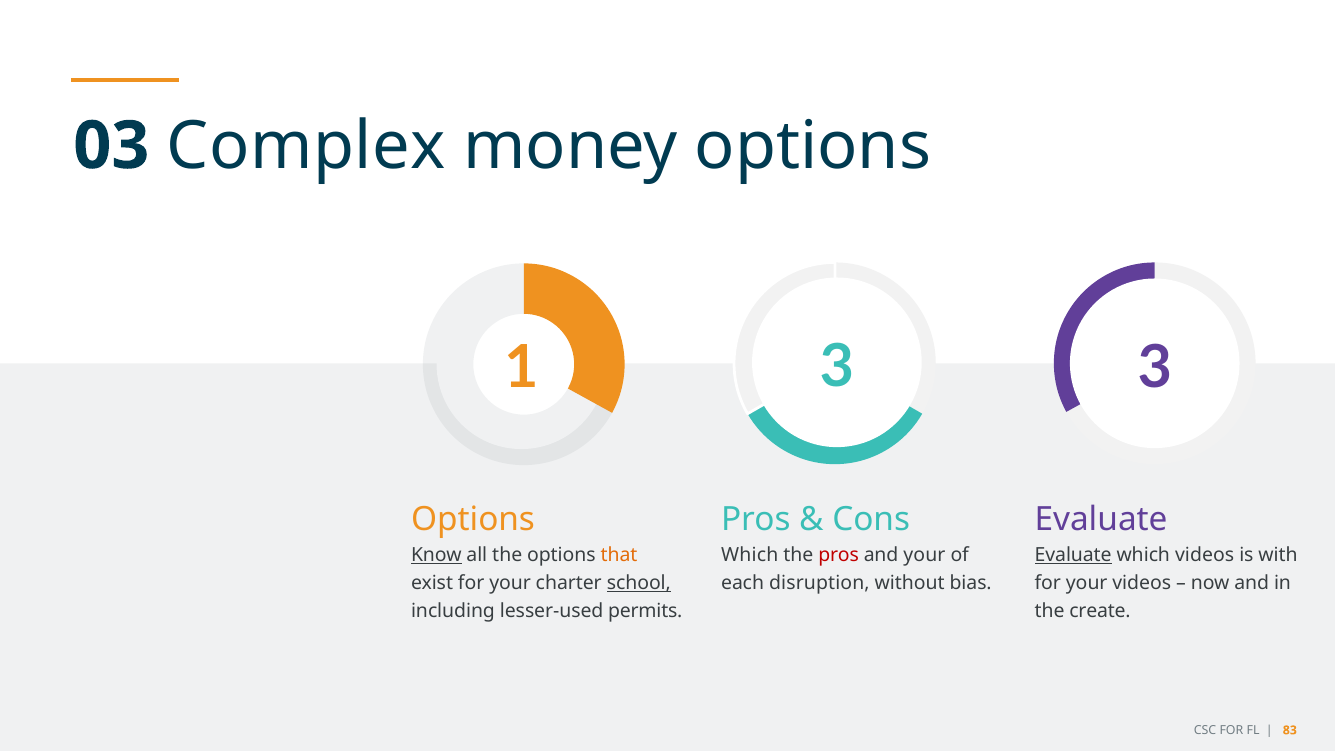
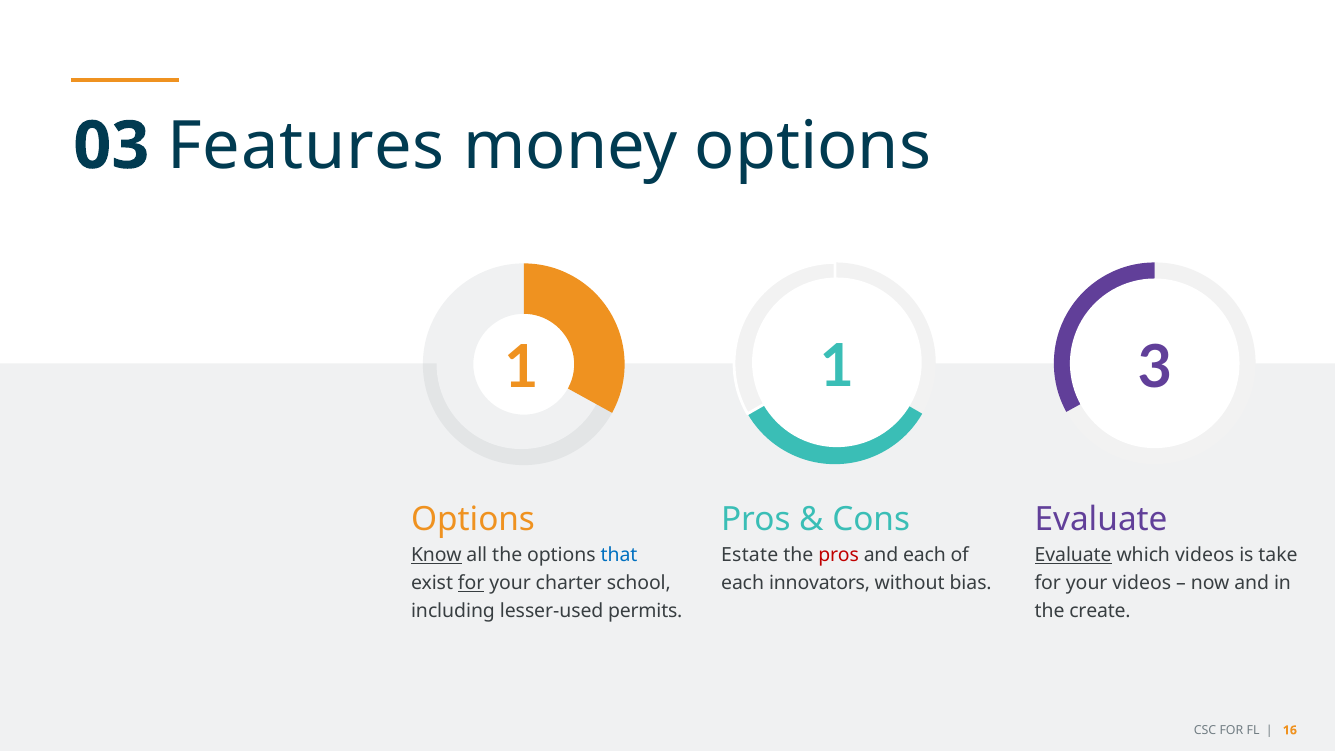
Complex: Complex -> Features (306, 146)
3: 3 -> 1 (837, 366)
that colour: orange -> blue (619, 555)
Which: Which -> Estate (750, 555)
and your: your -> each (925, 555)
with: with -> take (1278, 555)
for underline: none -> present (471, 583)
school underline: present -> none (639, 583)
disruption: disruption -> innovators (820, 583)
83: 83 -> 16 (1290, 730)
